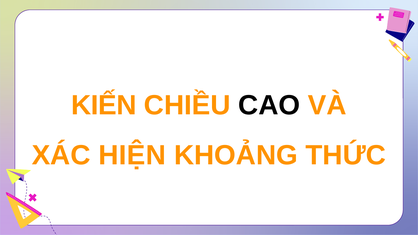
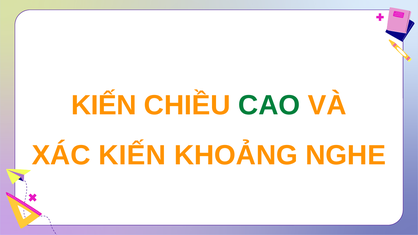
CAO colour: black -> green (269, 105)
XÁC HIỆN: HIỆN -> KIẾN (132, 156)
THỨC: THỨC -> NGHE (346, 156)
